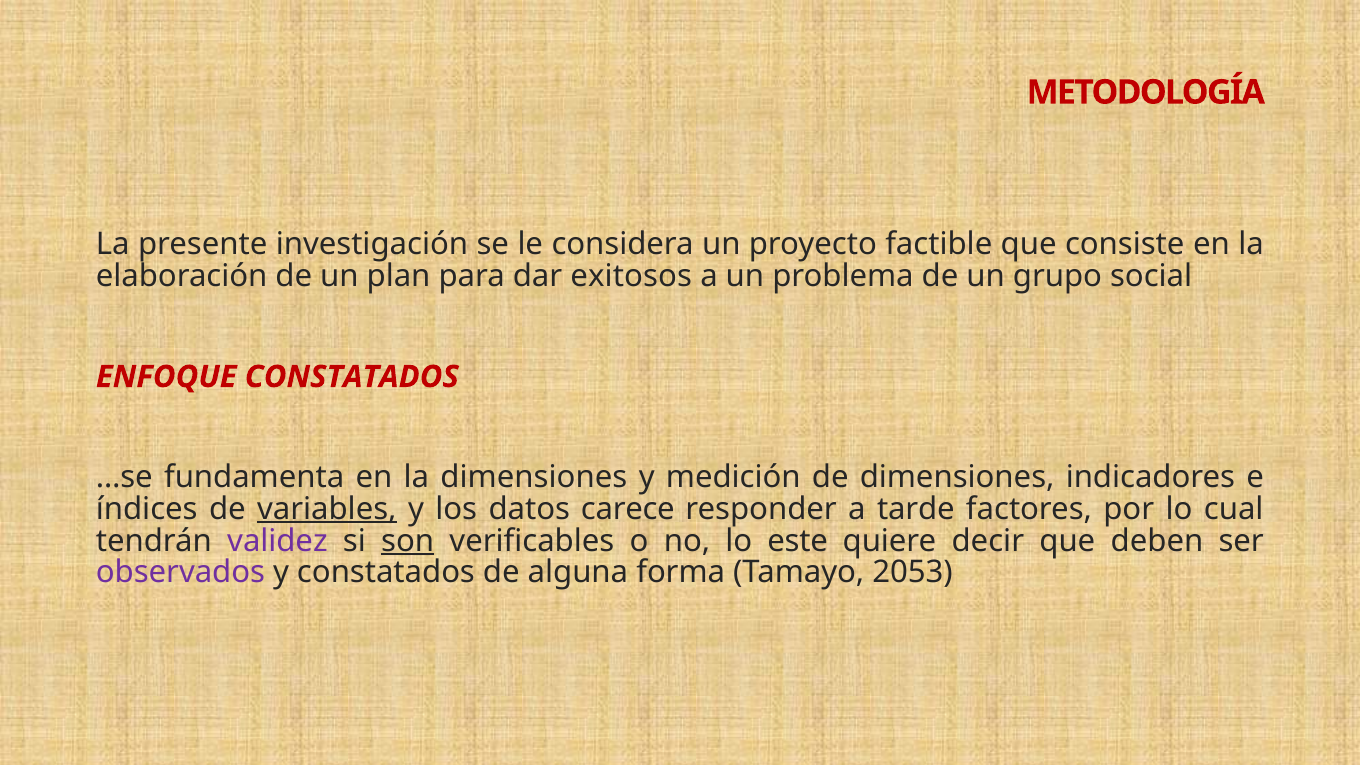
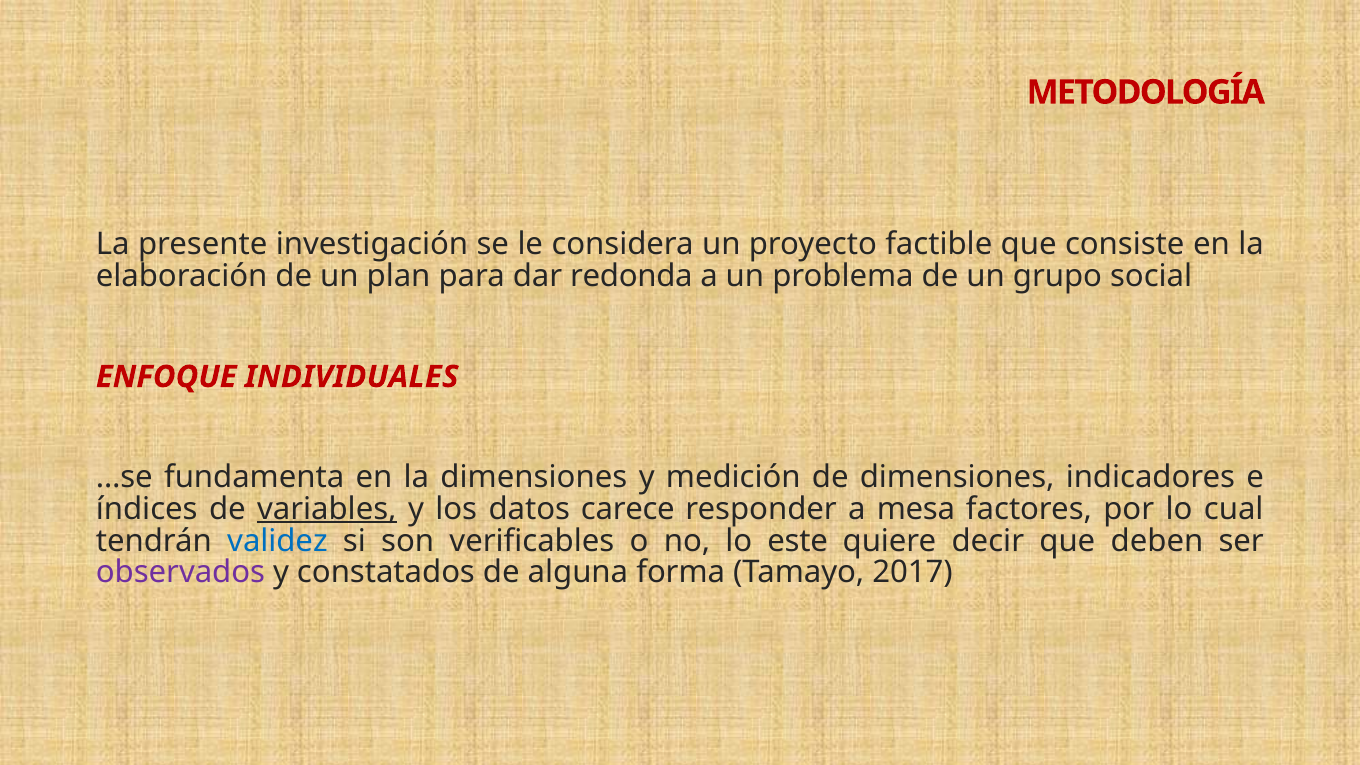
exitosos: exitosos -> redonda (631, 276)
ENFOQUE CONSTATADOS: CONSTATADOS -> INDIVIDUALES (352, 377)
tarde: tarde -> mesa (916, 509)
validez colour: purple -> blue (277, 541)
son underline: present -> none (408, 541)
2053: 2053 -> 2017 (913, 572)
